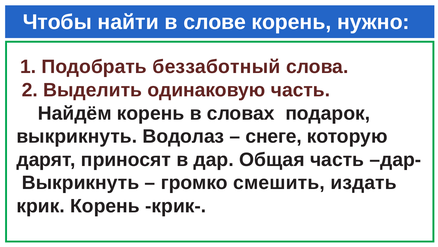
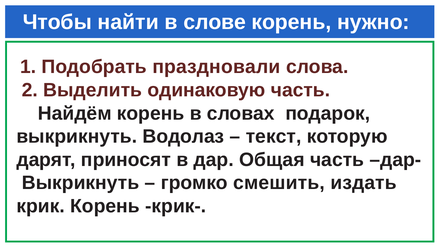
беззаботный: беззаботный -> праздновали (216, 67)
снеге: снеге -> текст (274, 136)
